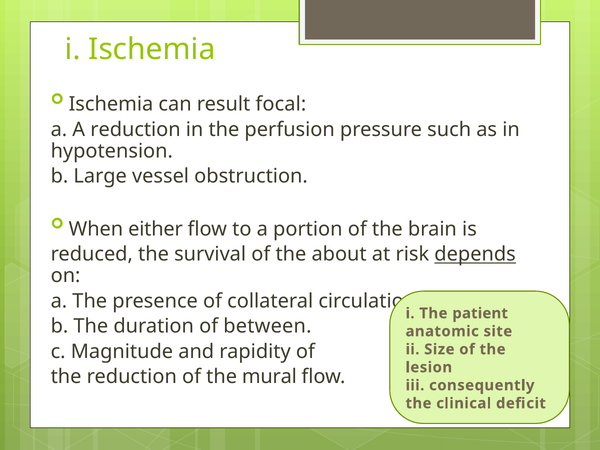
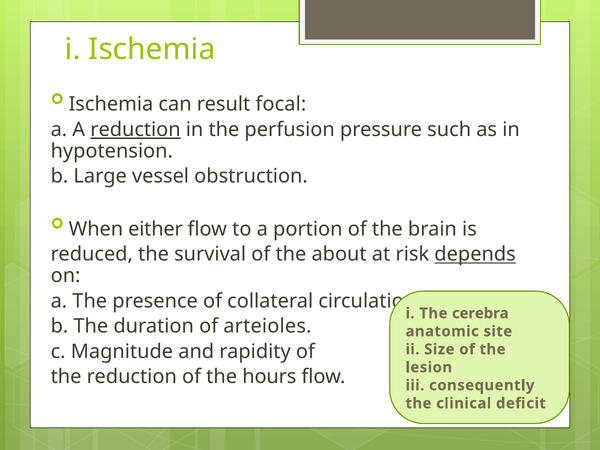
reduction underline: none -> present (136, 130)
patient: patient -> cerebra (480, 313)
between: between -> arteioles (267, 326)
mural: mural -> hours (269, 377)
